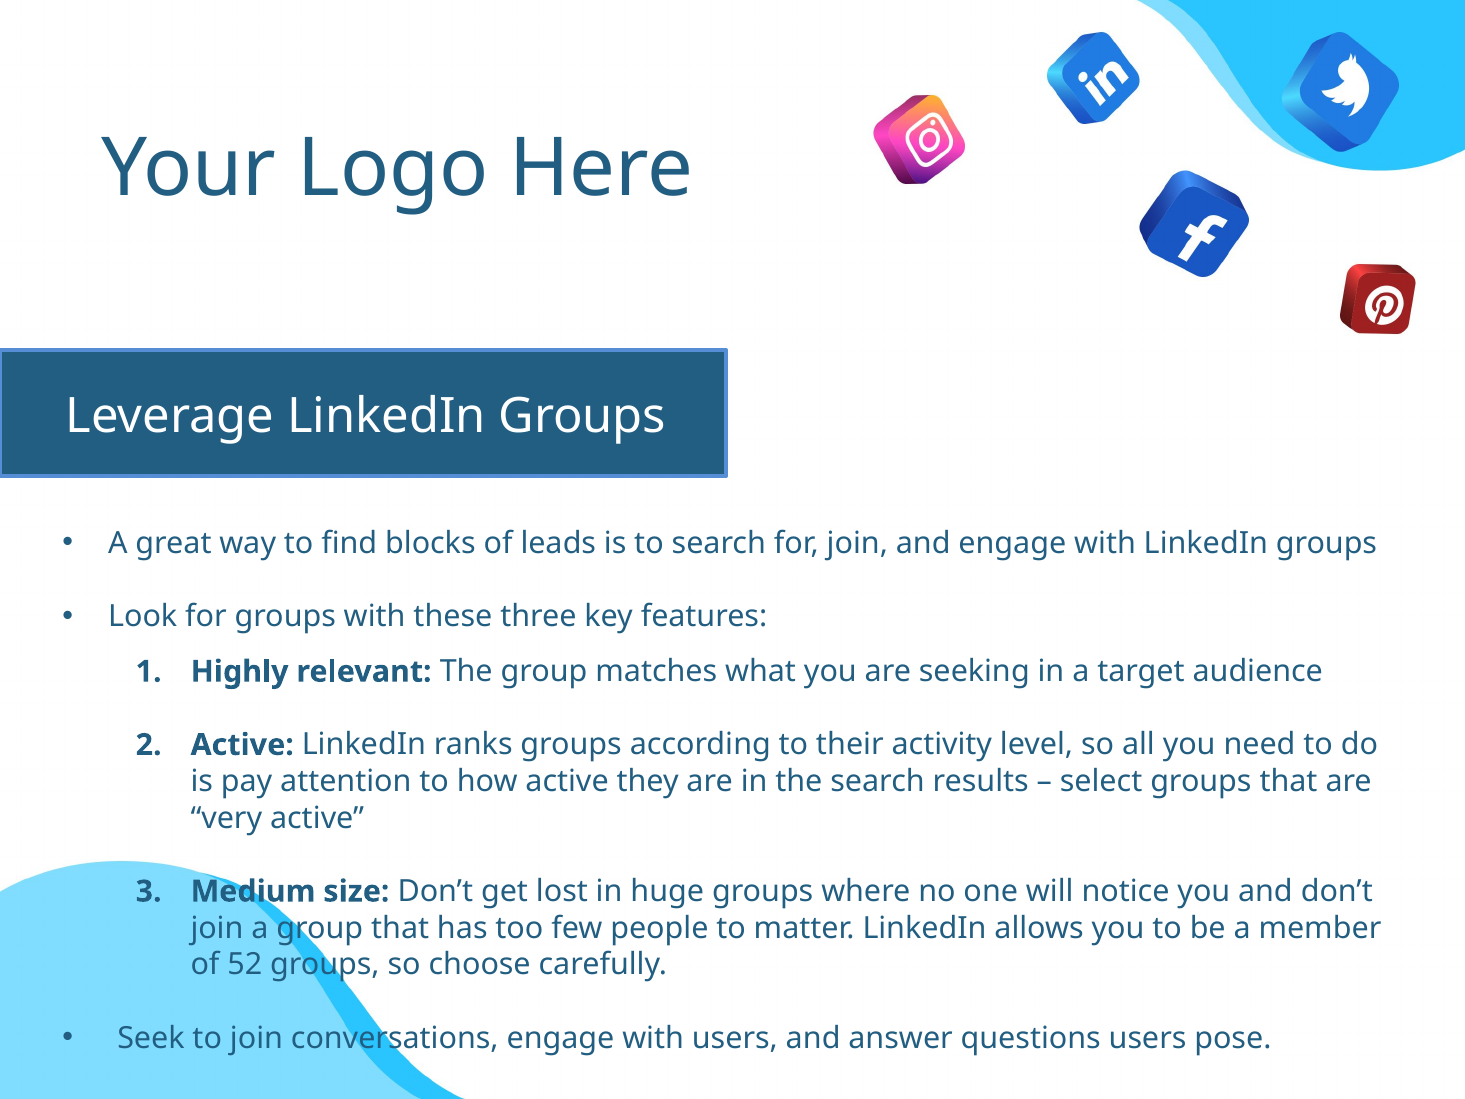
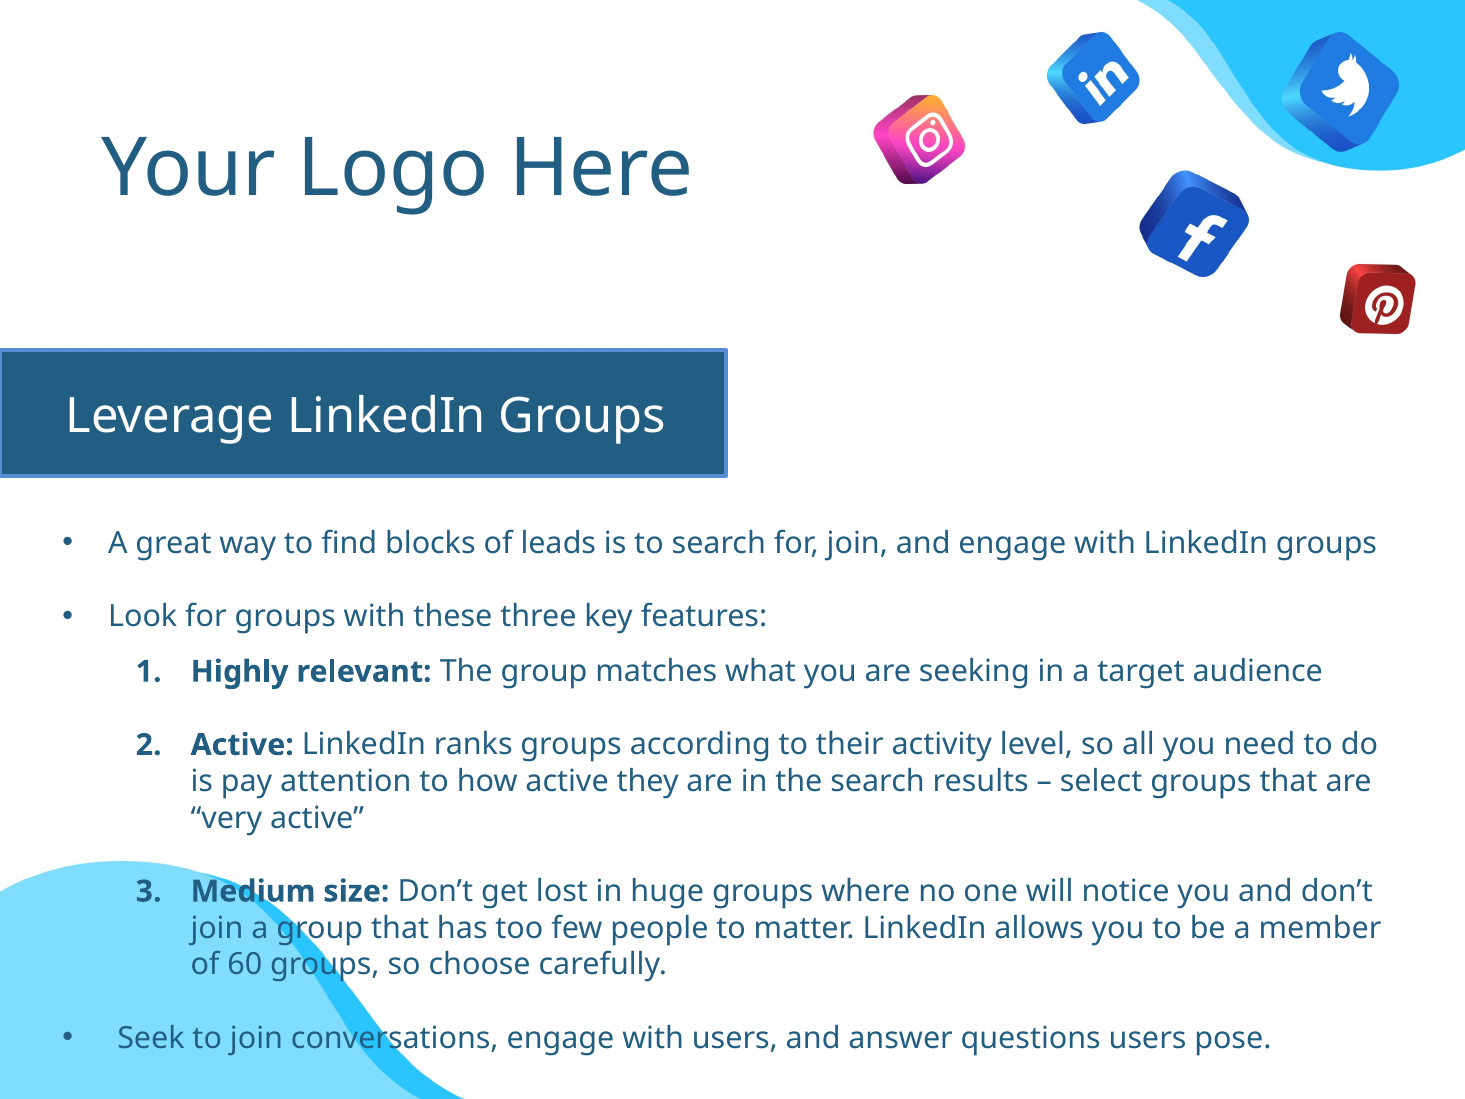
52: 52 -> 60 (245, 965)
